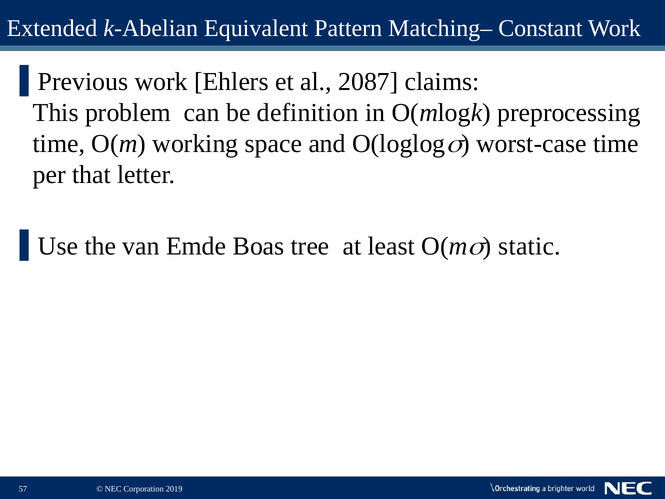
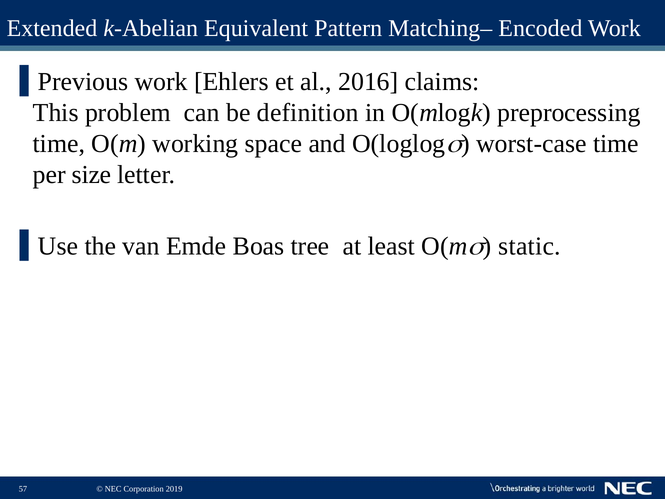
Constant: Constant -> Encoded (540, 28)
2087: 2087 -> 2016 (368, 82)
that: that -> size (92, 175)
